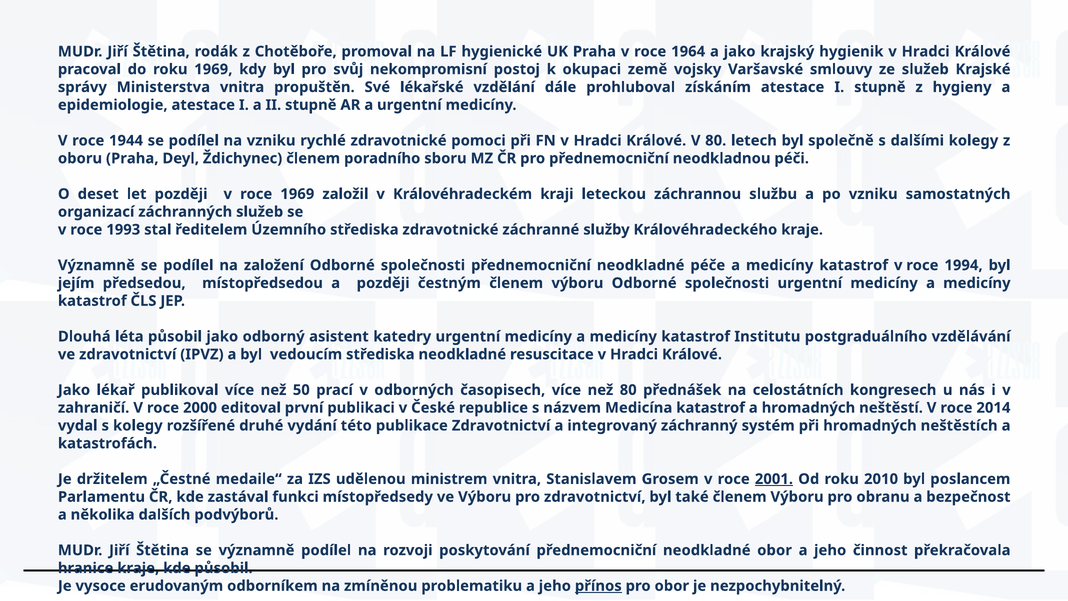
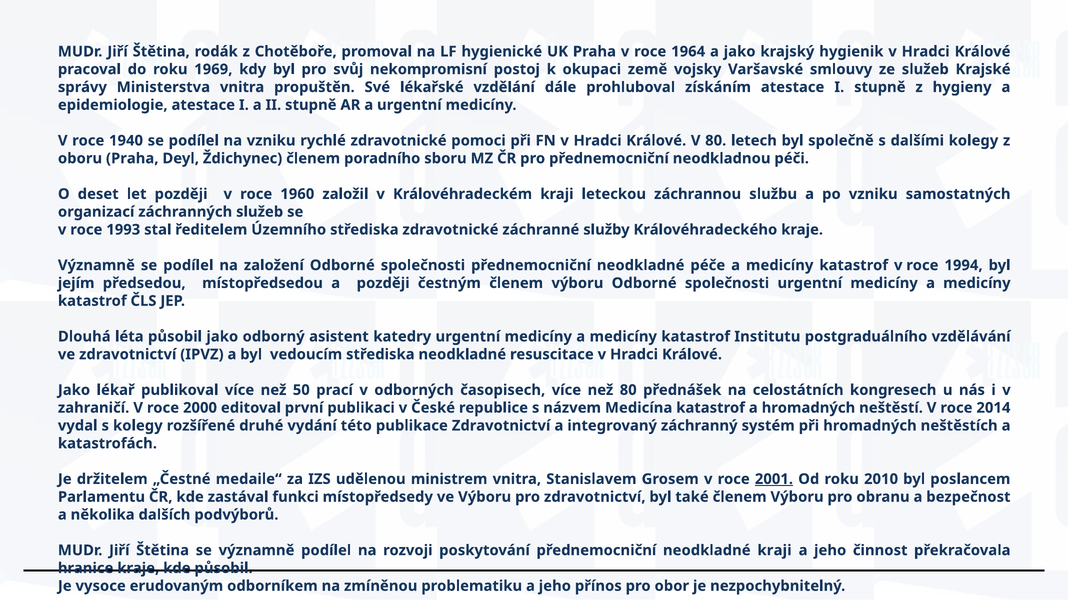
1944: 1944 -> 1940 (126, 141)
roce 1969: 1969 -> 1960 (297, 194)
neodkladné obor: obor -> kraji (775, 550)
přínos underline: present -> none (598, 586)
